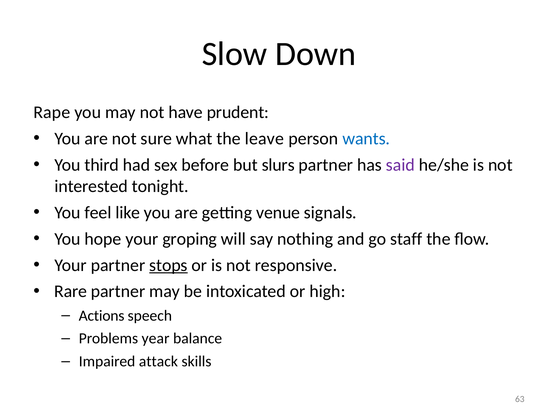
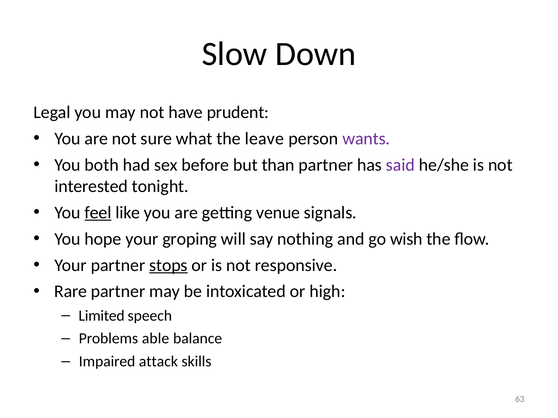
Rape: Rape -> Legal (52, 112)
wants colour: blue -> purple (366, 139)
third: third -> both (102, 165)
slurs: slurs -> than (278, 165)
feel underline: none -> present (98, 213)
staff: staff -> wish (406, 239)
Actions: Actions -> Limited (102, 316)
year: year -> able (156, 339)
